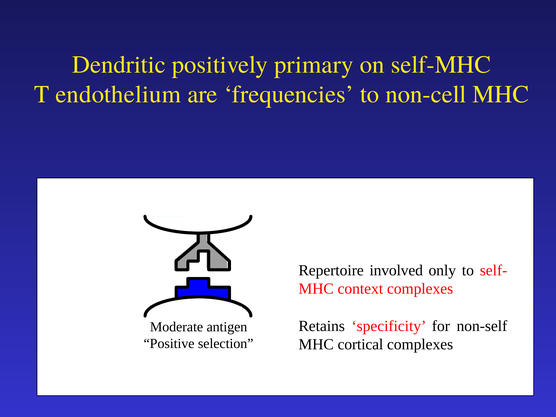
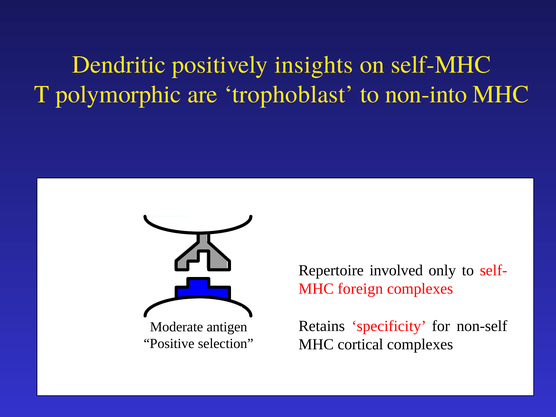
primary: primary -> insights (314, 65)
endothelium: endothelium -> polymorphic (118, 94)
frequencies: frequencies -> trophoblast (289, 94)
non-cell: non-cell -> non-into (426, 94)
context: context -> foreign (360, 289)
